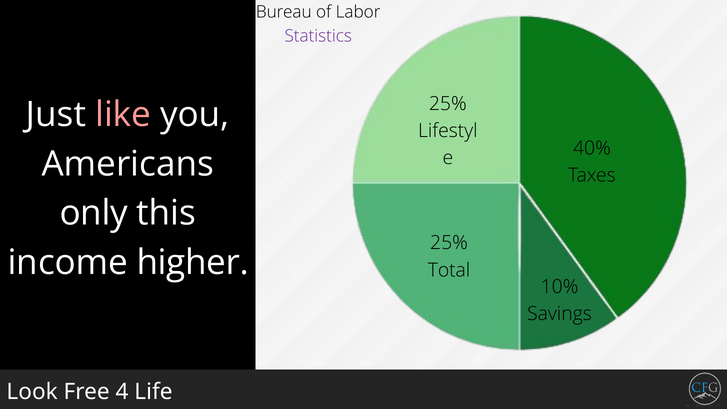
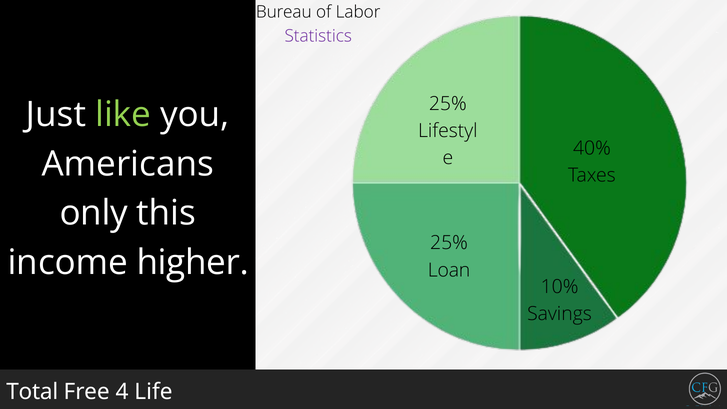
like colour: pink -> light green (123, 115)
Total: Total -> Loan (449, 270)
Look: Look -> Total (32, 392)
